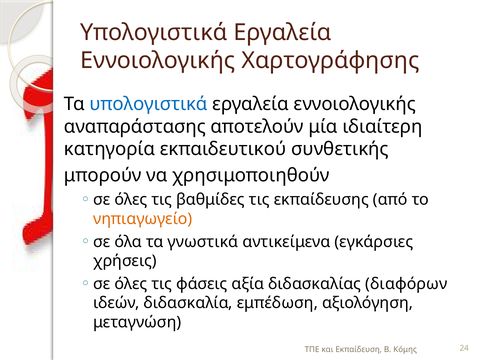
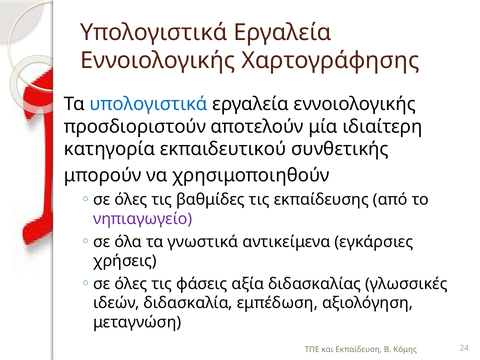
αναπαράστασης: αναπαράστασης -> προσδιοριστούν (135, 127)
νηπιαγωγείο colour: orange -> purple (143, 219)
διαφόρων: διαφόρων -> γλωσσικές (406, 284)
